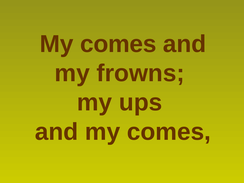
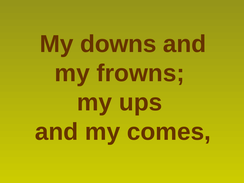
comes: comes -> downs (118, 44)
